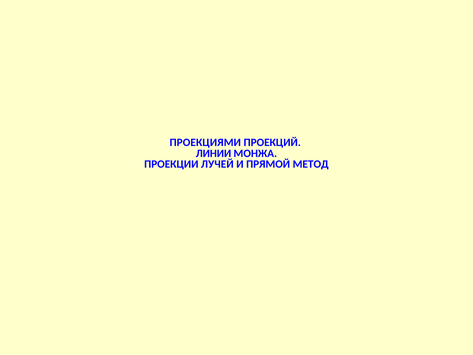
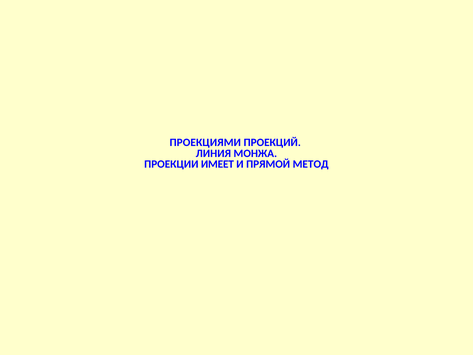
ЛИНИИ: ЛИНИИ -> ЛИНИЯ (213, 153)
ЛУЧЕЙ: ЛУЧЕЙ -> ИМЕЕТ (217, 164)
